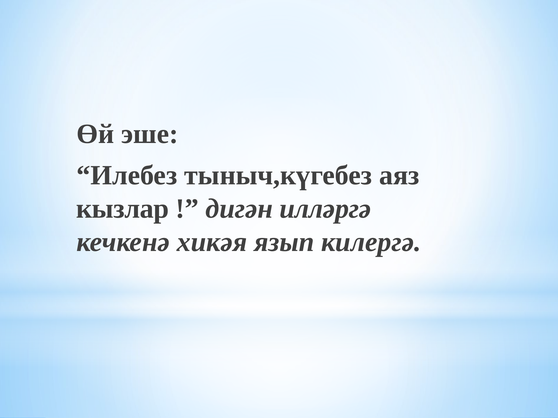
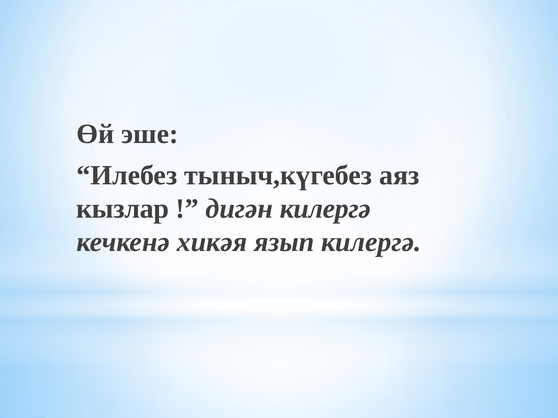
дигән илләргә: илләргә -> килергә (325, 209)
